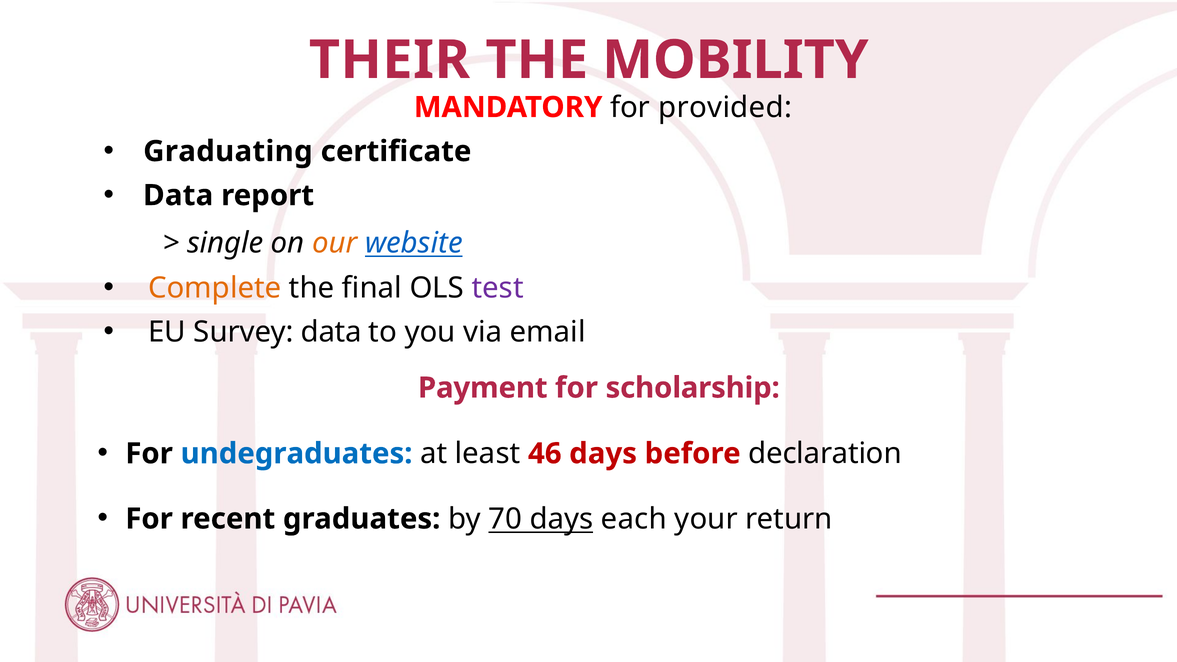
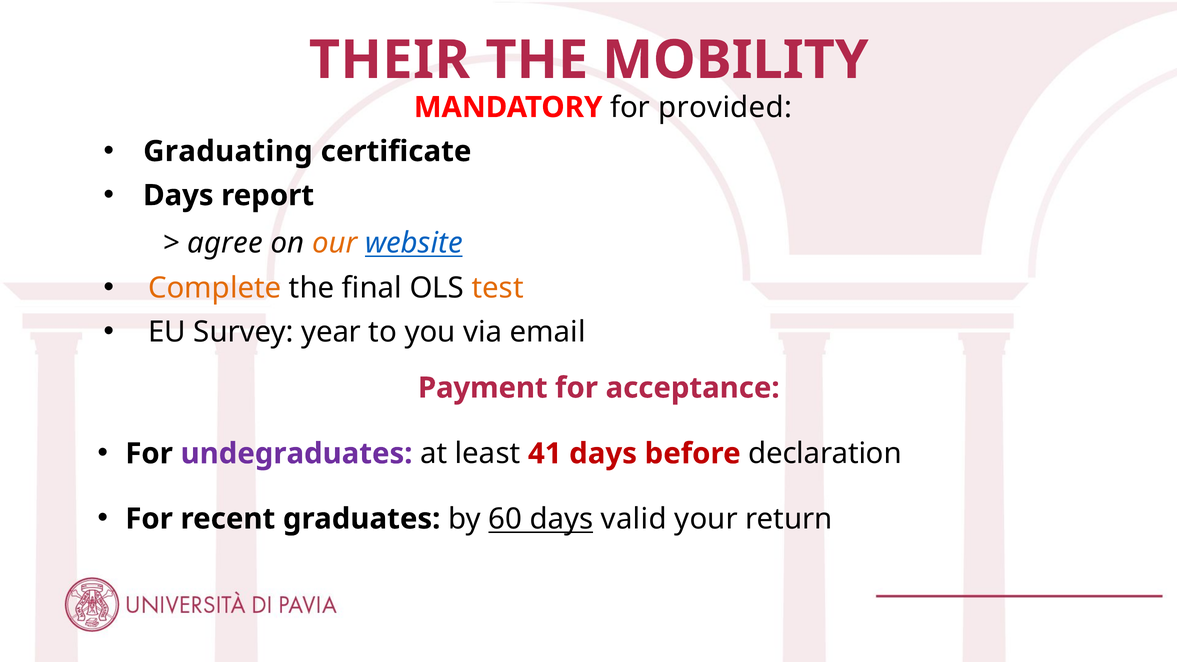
Data: Data -> Days (178, 195)
single: single -> agree (225, 243)
test colour: purple -> orange (498, 288)
Survey data: data -> year (331, 332)
scholarship: scholarship -> acceptance (693, 388)
undegraduates colour: blue -> purple (297, 454)
46: 46 -> 41 (545, 454)
70: 70 -> 60 (505, 519)
each: each -> valid (634, 519)
